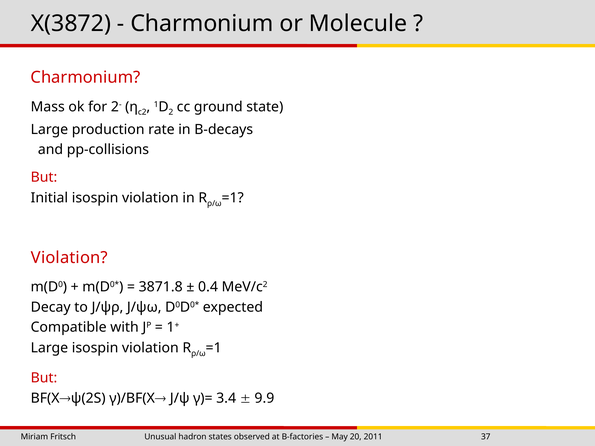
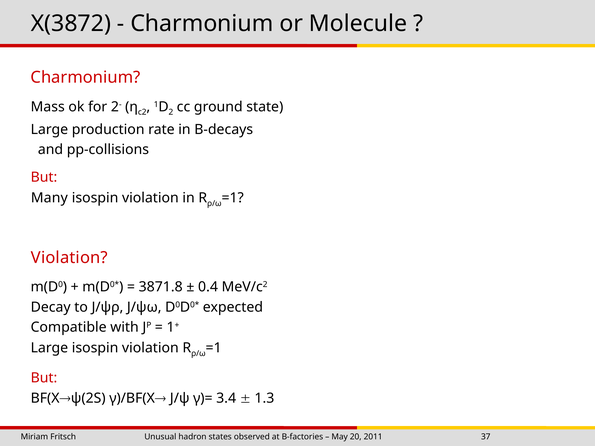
Initial: Initial -> Many (49, 198)
9.9: 9.9 -> 1.3 (264, 398)
